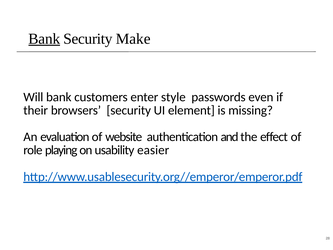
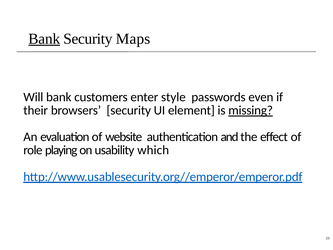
Make: Make -> Maps (133, 39)
missing underline: none -> present (251, 110)
easier: easier -> which (153, 150)
